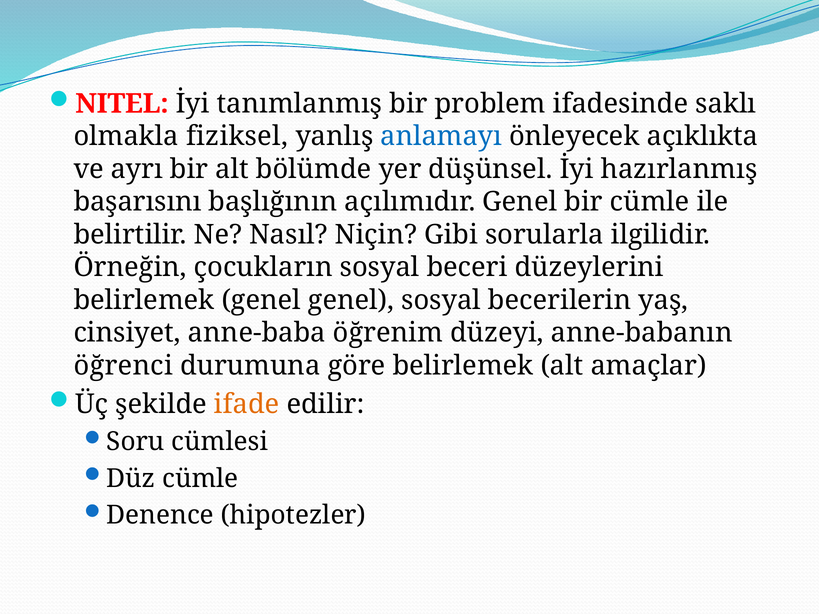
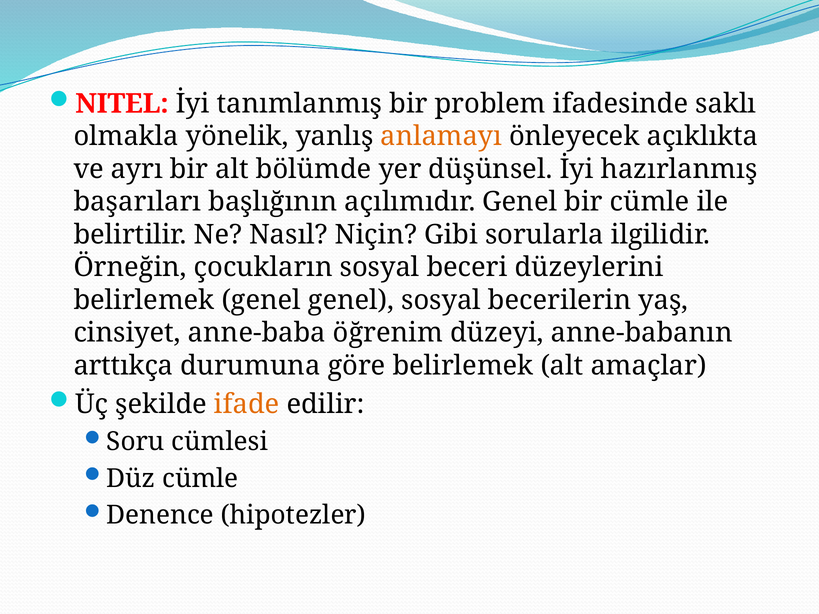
fiziksel: fiziksel -> yönelik (237, 136)
anlamayı colour: blue -> orange (441, 136)
başarısını: başarısını -> başarıları (137, 202)
öğrenci: öğrenci -> arttıkça (123, 366)
